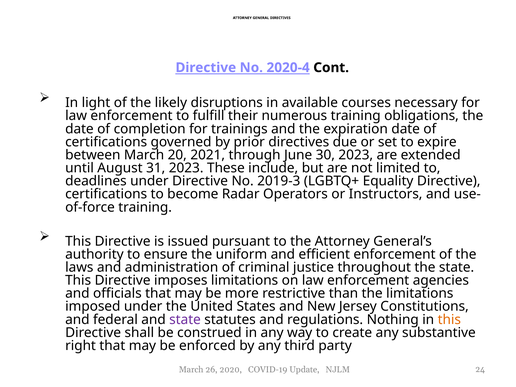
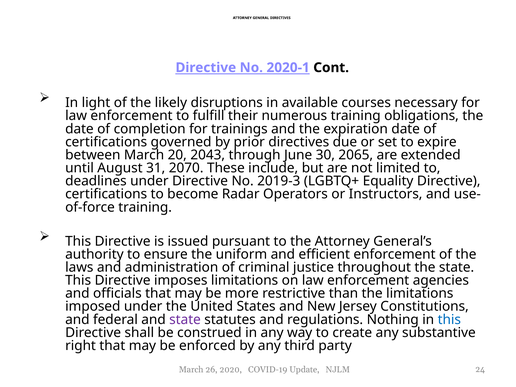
2020-4: 2020-4 -> 2020-1 (288, 68)
2021: 2021 -> 2043 (208, 155)
30 2023: 2023 -> 2065 (356, 155)
31 2023: 2023 -> 2070 (186, 168)
this colour: orange -> blue (449, 320)
